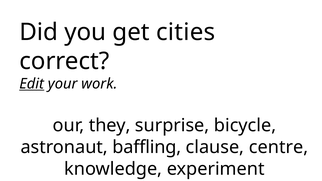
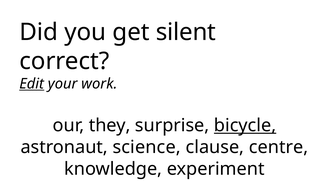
cities: cities -> silent (186, 32)
bicycle underline: none -> present (245, 126)
baffling: baffling -> science (147, 147)
